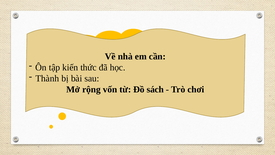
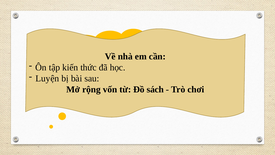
Thành: Thành -> Luyện (47, 78)
